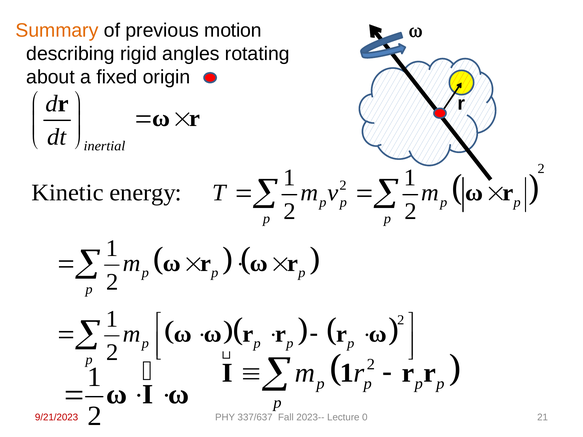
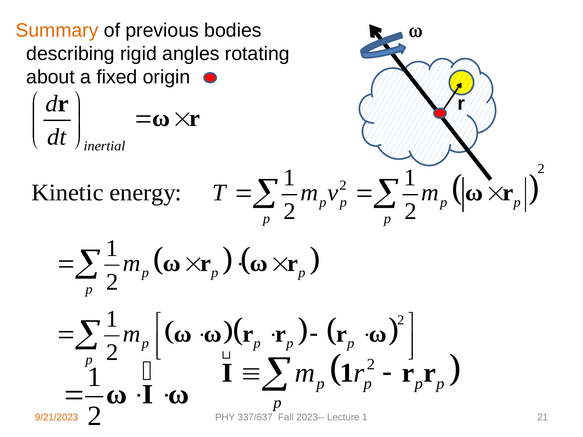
motion: motion -> bodies (233, 30)
9/21/2023 colour: red -> orange (57, 418)
Lecture 0: 0 -> 1 (365, 418)
